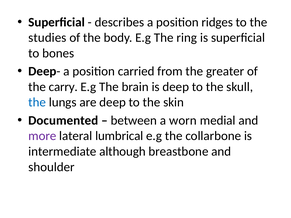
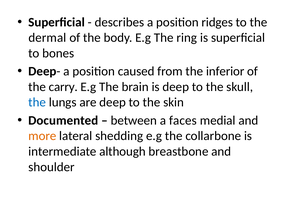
studies: studies -> dermal (47, 38)
carried: carried -> caused (136, 71)
greater: greater -> inferior (225, 71)
worn: worn -> faces (183, 121)
more colour: purple -> orange (42, 136)
lumbrical: lumbrical -> shedding (119, 136)
